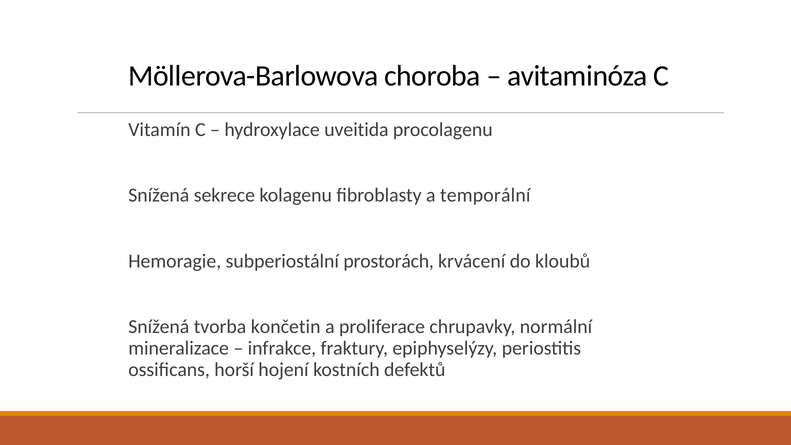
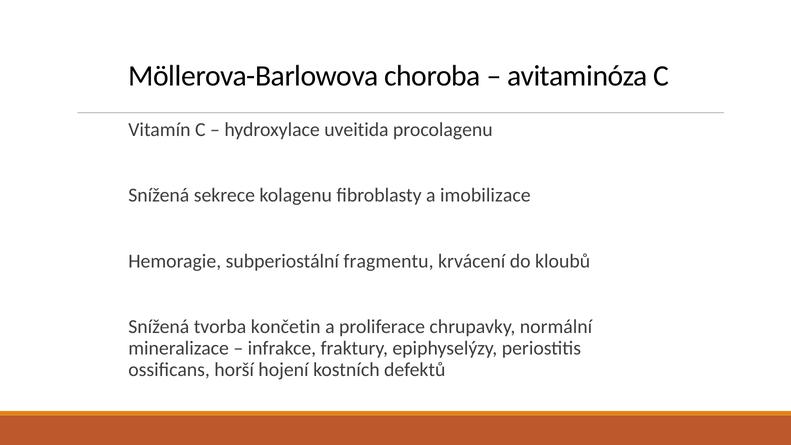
temporální: temporální -> imobilizace (485, 195)
prostorách: prostorách -> fragmentu (389, 261)
